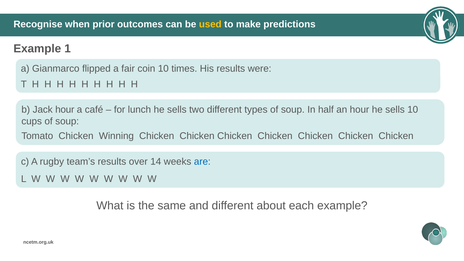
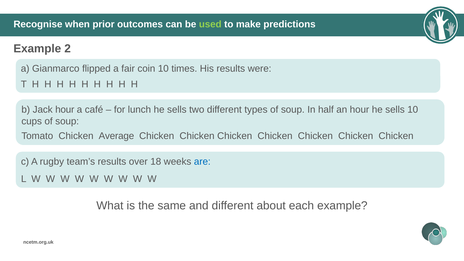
used colour: yellow -> light green (210, 24)
1: 1 -> 2 (68, 49)
Winning: Winning -> Average (116, 136)
14: 14 -> 18 (156, 162)
